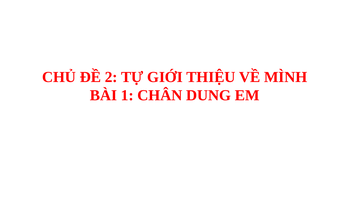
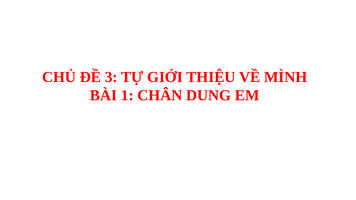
2: 2 -> 3 (111, 77)
